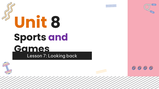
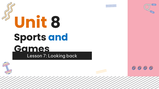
and colour: purple -> blue (58, 38)
